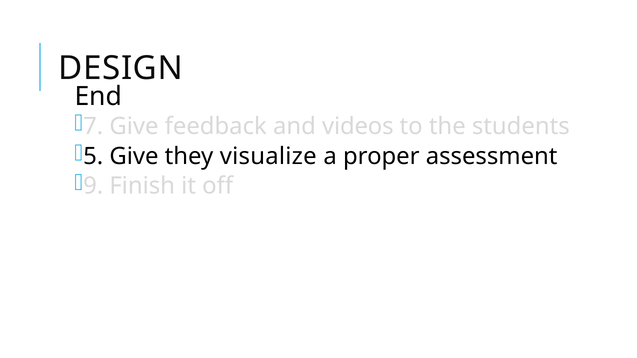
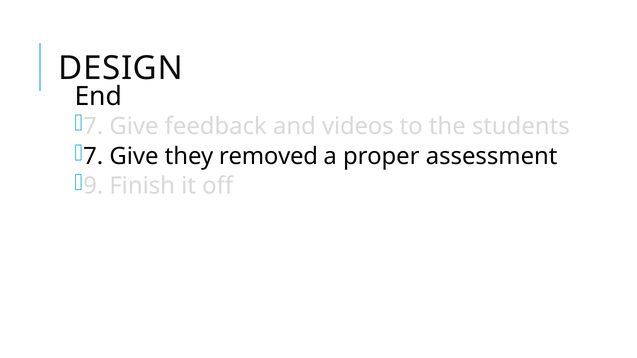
5: 5 -> 7 (93, 156)
visualize: visualize -> removed (268, 156)
